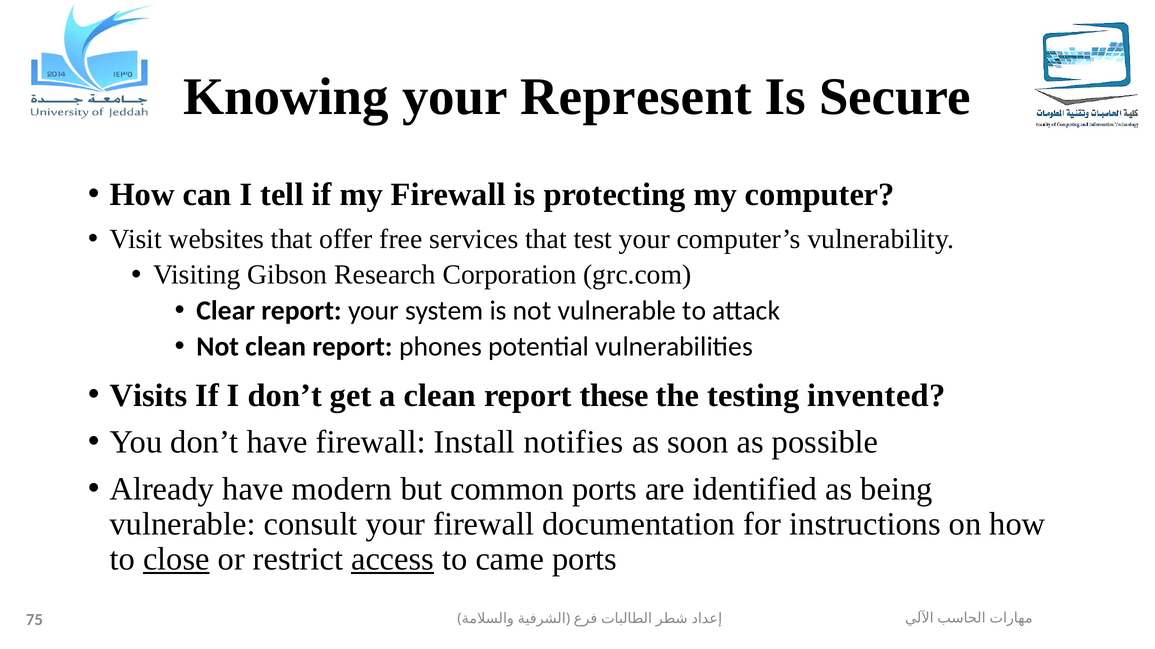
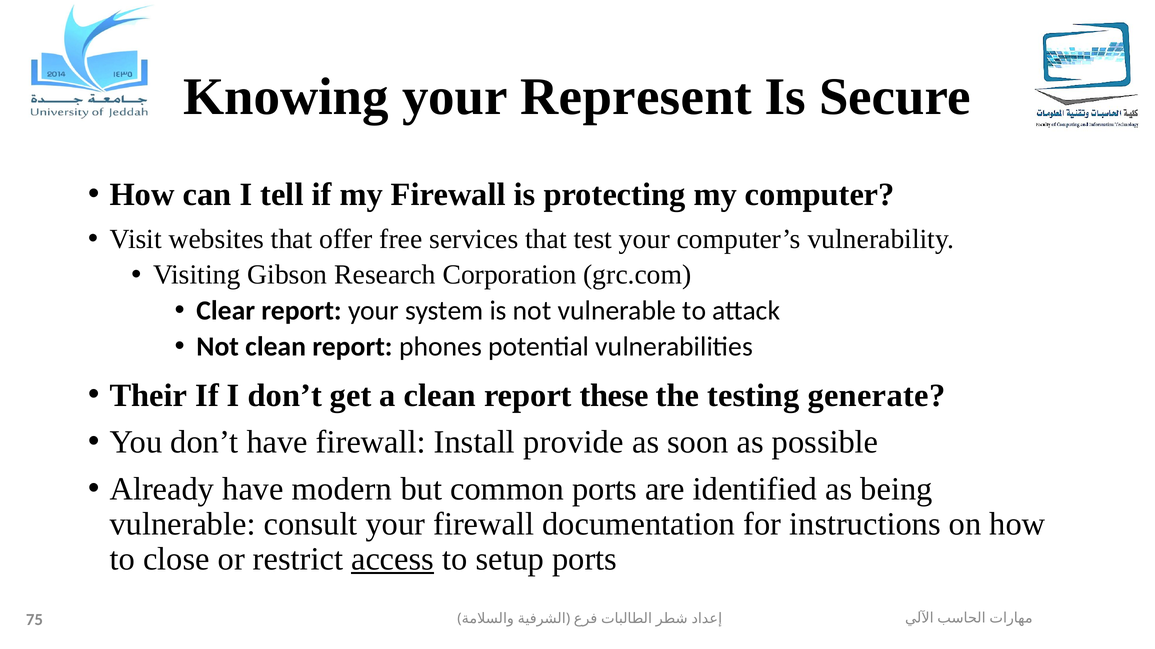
Visits: Visits -> Their (148, 396)
invented: invented -> generate (876, 396)
notifies: notifies -> provide (573, 442)
close underline: present -> none (176, 560)
came: came -> setup (510, 560)
